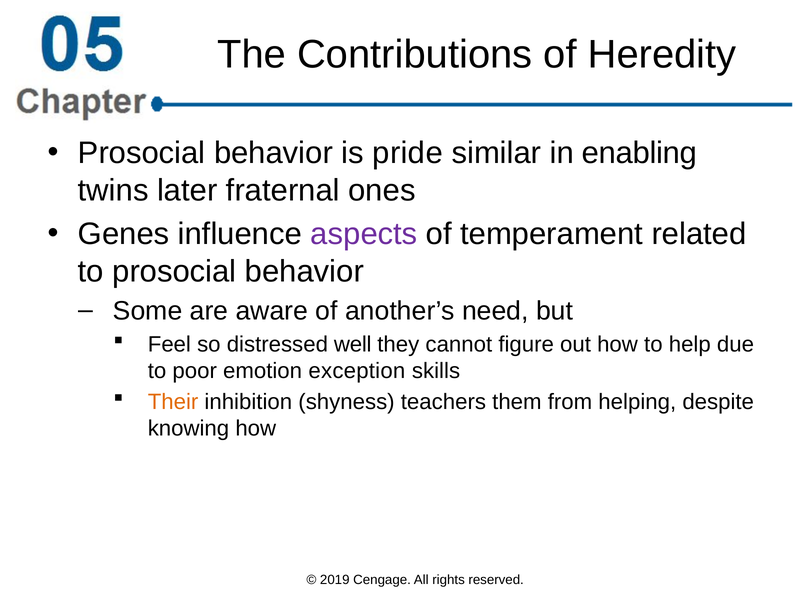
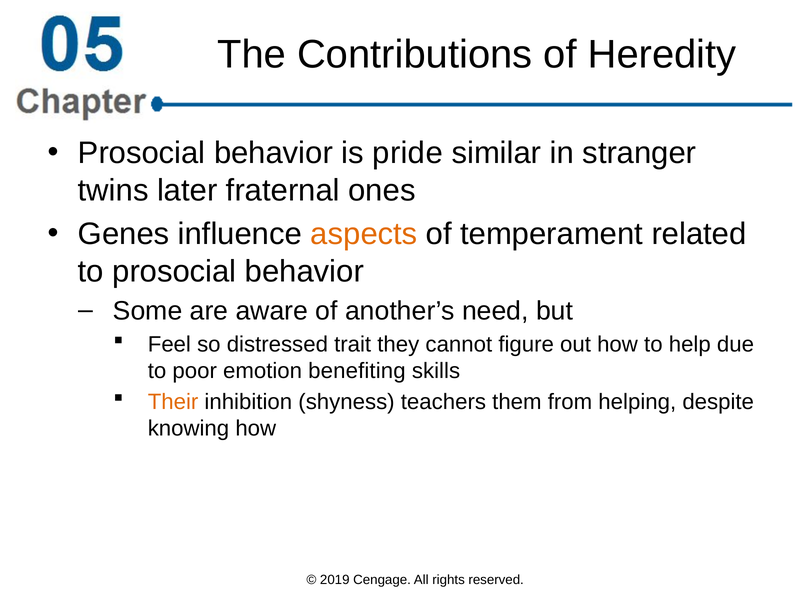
enabling: enabling -> stranger (639, 153)
aspects colour: purple -> orange (364, 234)
well: well -> trait (353, 344)
exception: exception -> benefiting (357, 371)
